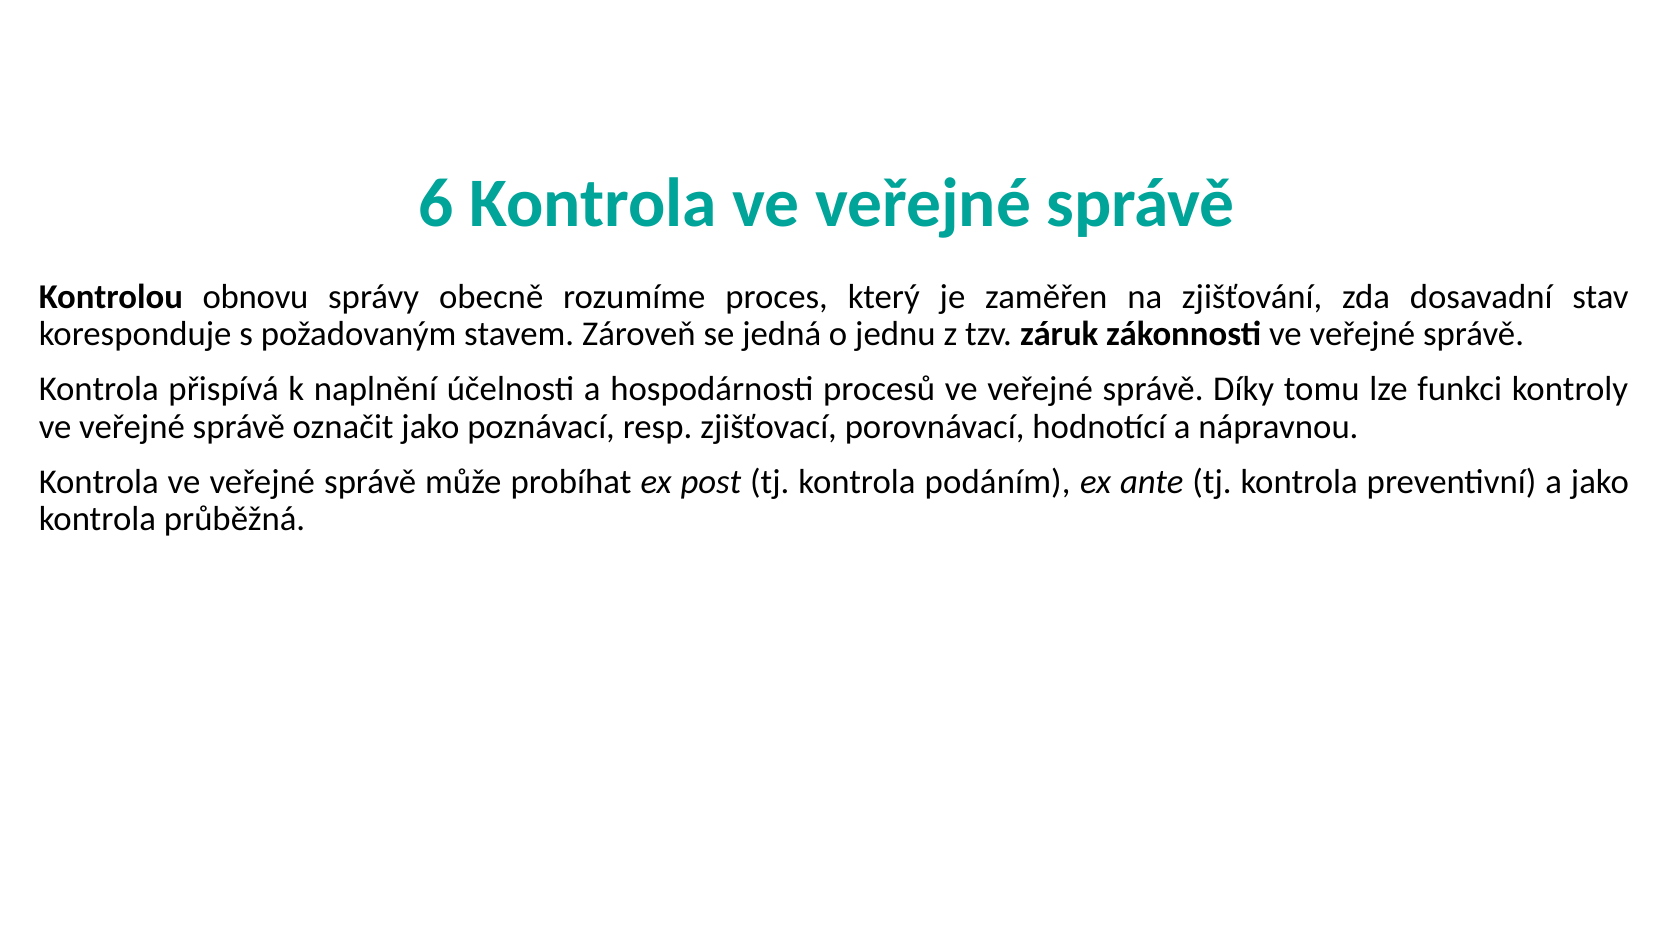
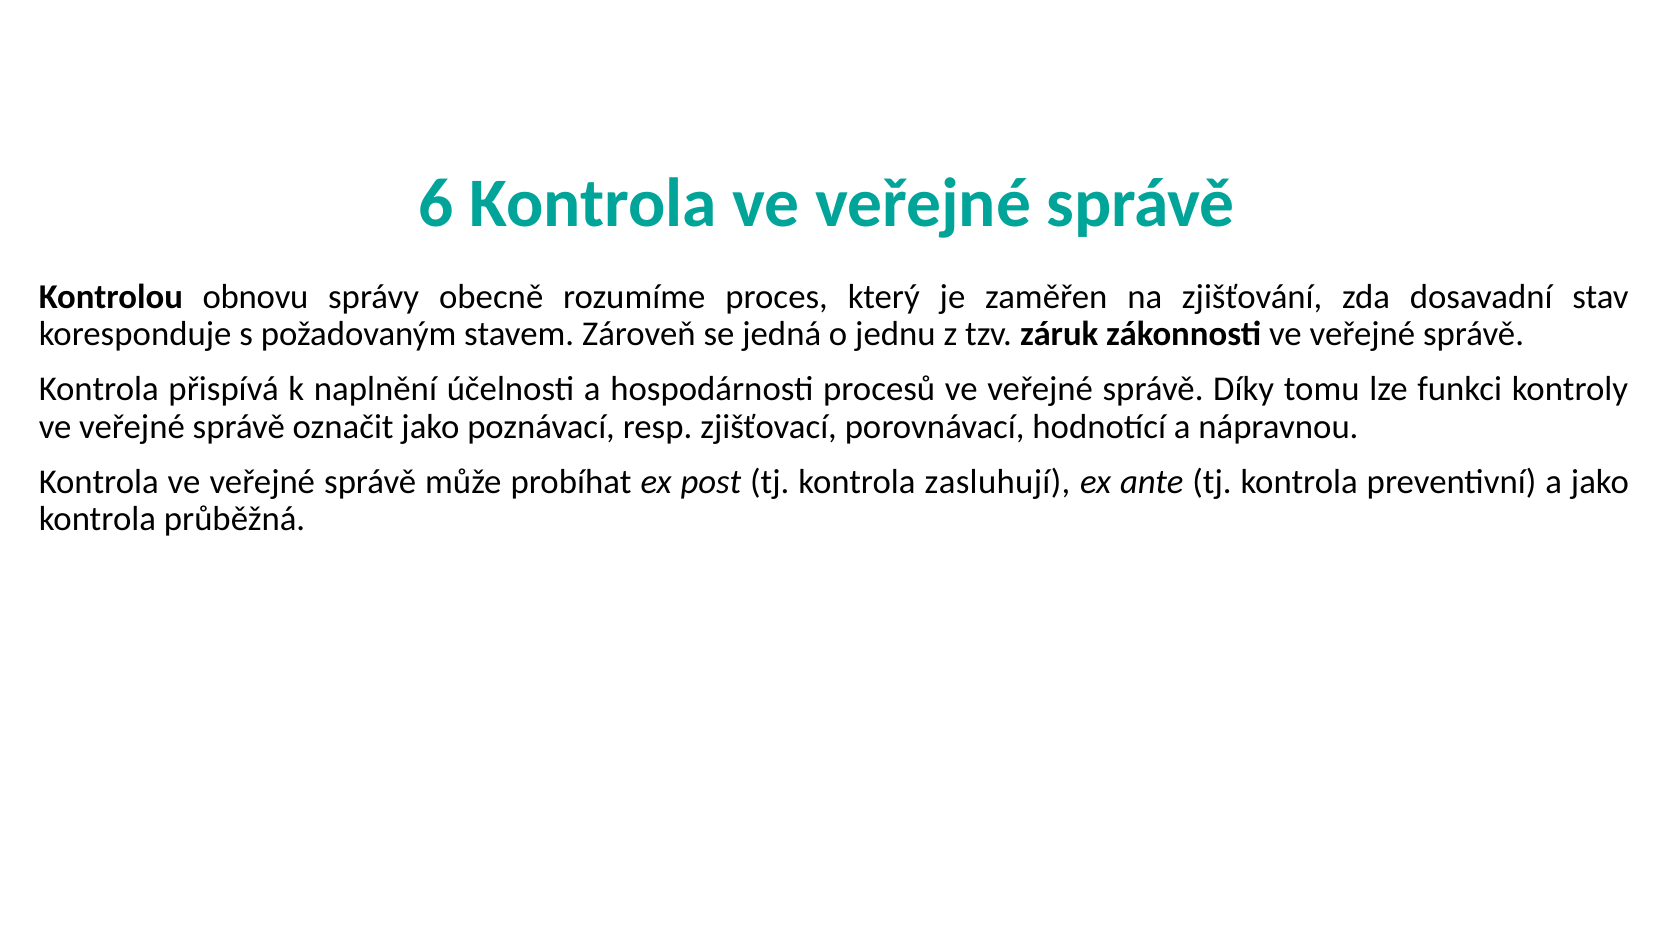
podáním: podáním -> zasluhují (998, 482)
